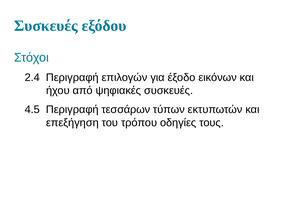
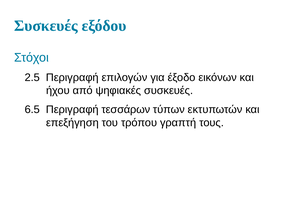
2.4: 2.4 -> 2.5 (32, 78)
4.5: 4.5 -> 6.5 (32, 110)
οδηγίες: οδηγίες -> γραπτή (178, 123)
